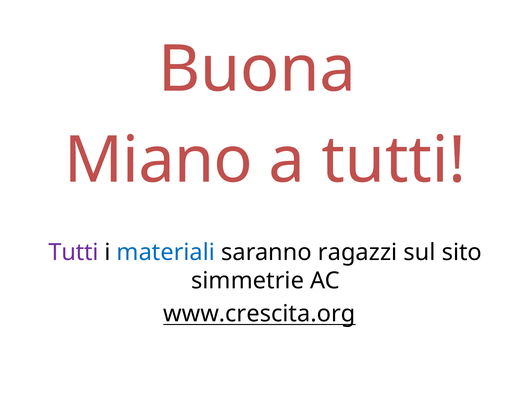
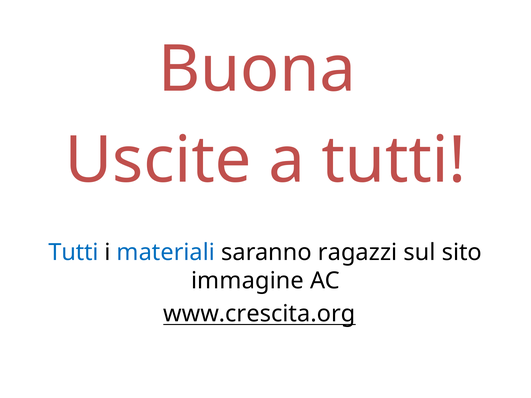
Miano: Miano -> Uscite (158, 160)
Tutti colour: purple -> blue (74, 253)
simmetrie: simmetrie -> immagine (248, 281)
